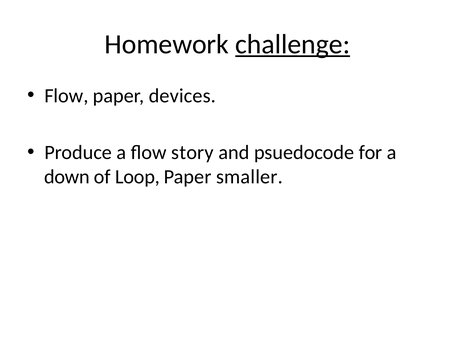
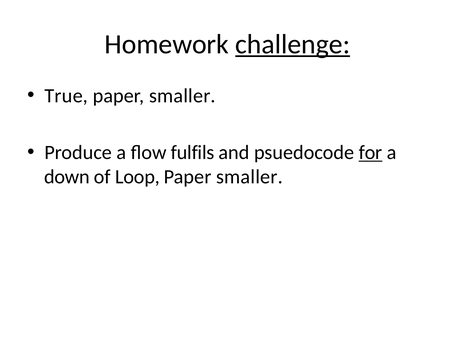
Flow: Flow -> True (66, 95)
devices: devices -> smaller (182, 95)
story: story -> fulfils (193, 152)
for underline: none -> present (371, 152)
